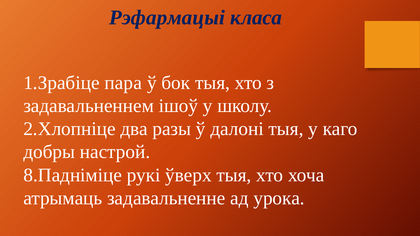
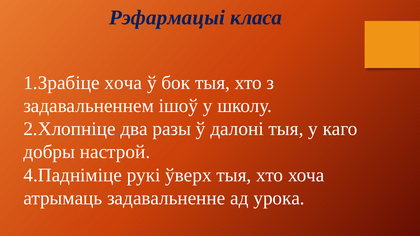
1.Зрабіце пара: пара -> хоча (123, 83)
8.Падніміце: 8.Падніміце -> 4.Падніміце (73, 175)
